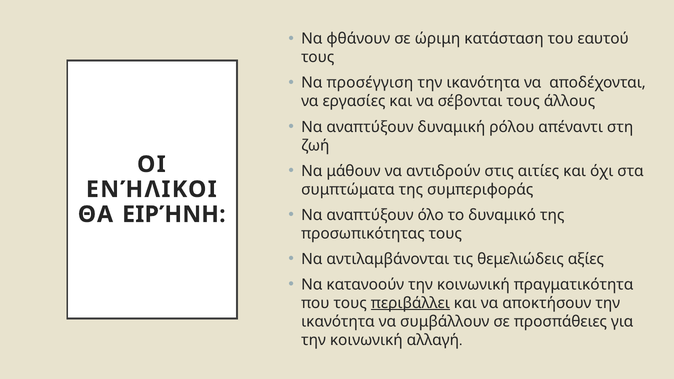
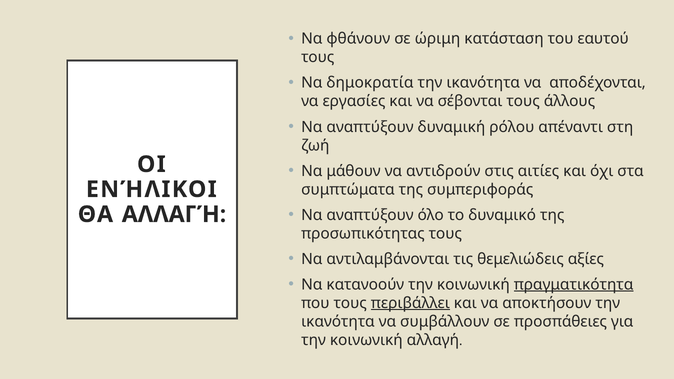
προσέγγιση: προσέγγιση -> δημοκρατία (370, 83)
ΘΑ ΕΙΡΉΝΗ: ΕΙΡΉΝΗ -> ΑΛΛΑΓΉ (174, 214)
πραγματικότητα underline: none -> present (574, 285)
